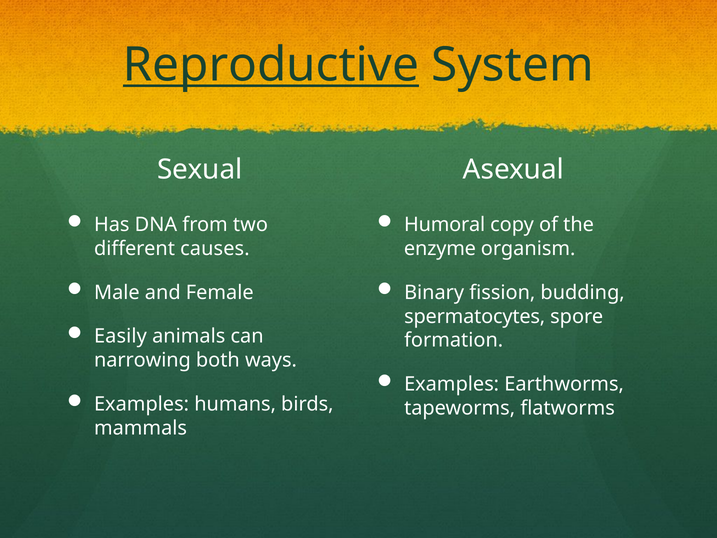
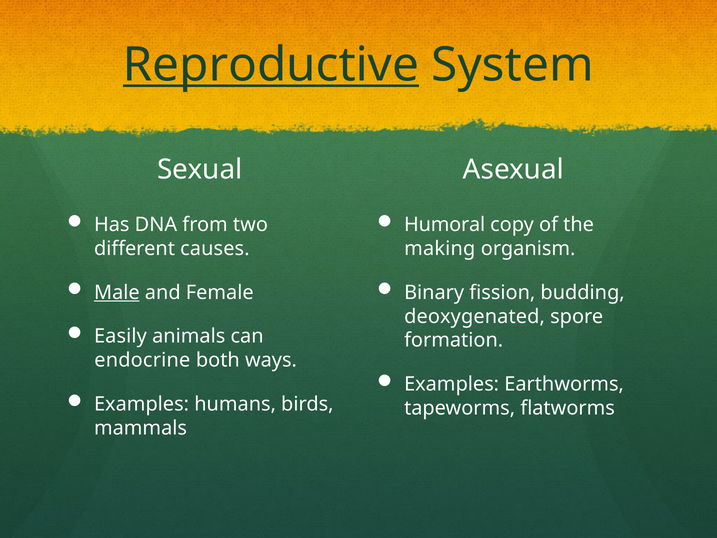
enzyme: enzyme -> making (440, 249)
Male underline: none -> present (117, 292)
spermatocytes: spermatocytes -> deoxygenated (475, 316)
narrowing: narrowing -> endocrine (142, 360)
